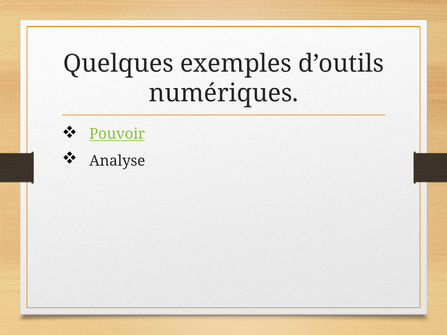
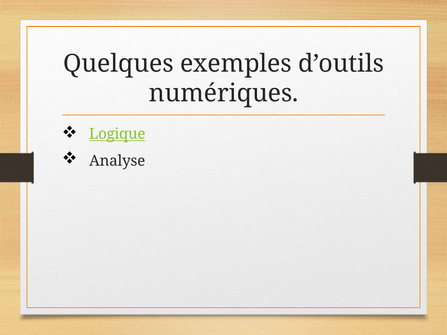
Pouvoir: Pouvoir -> Logique (117, 134)
